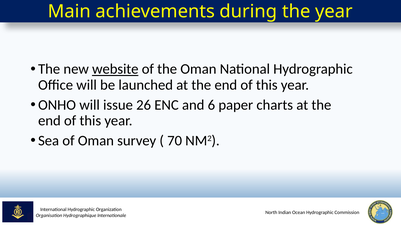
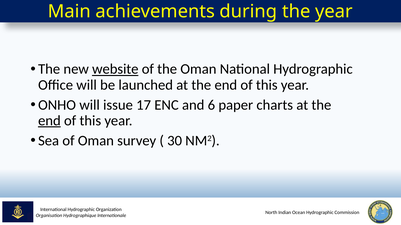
26: 26 -> 17 (144, 105)
end underline: none -> present (49, 121)
70: 70 -> 30 (175, 141)
